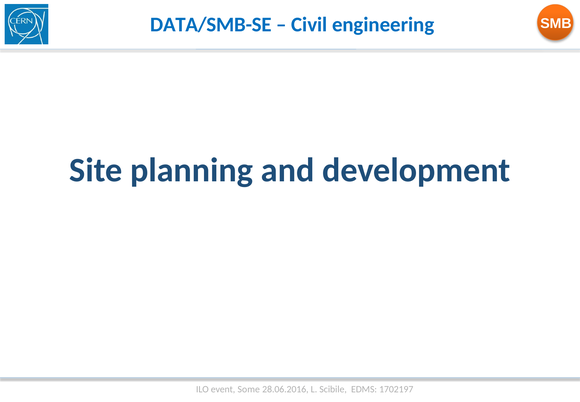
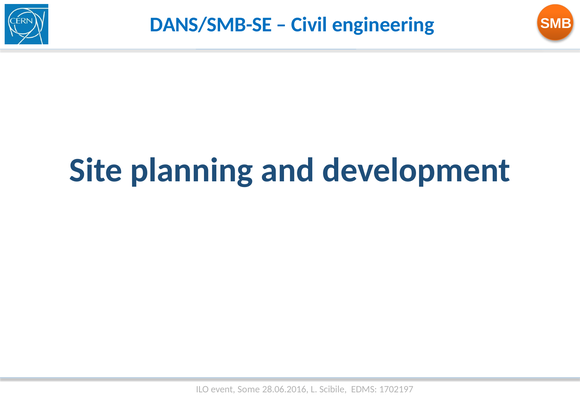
DATA/SMB-SE: DATA/SMB-SE -> DANS/SMB-SE (211, 25)
